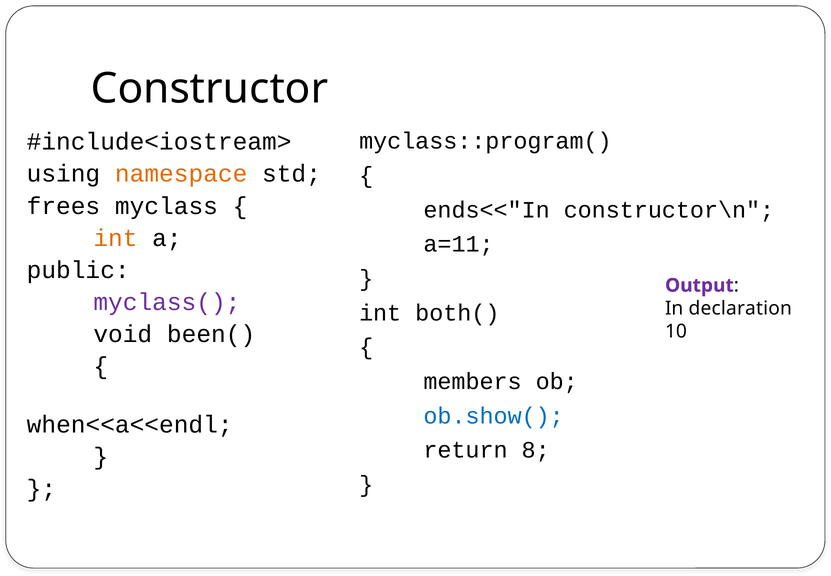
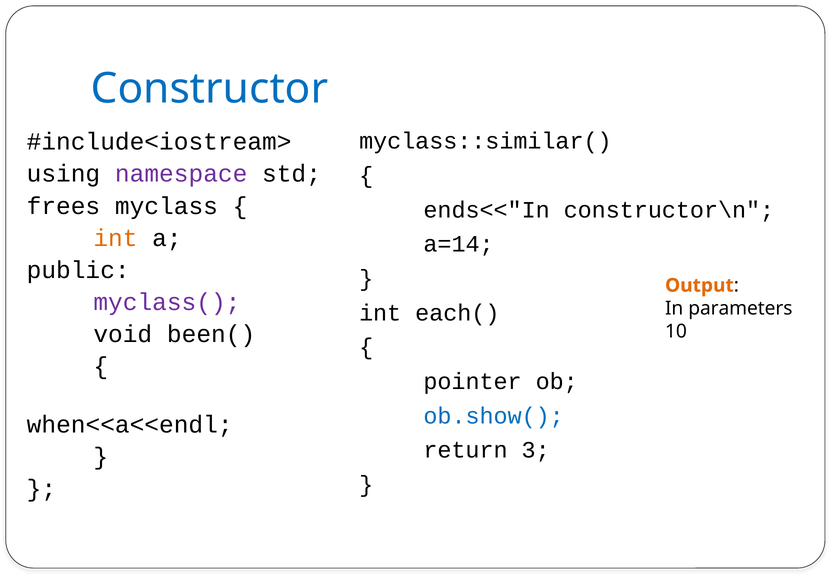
Constructor colour: black -> blue (209, 89)
myclass::program(: myclass::program( -> myclass::similar( (485, 141)
namespace colour: orange -> purple (181, 174)
a=11: a=11 -> a=14 (459, 244)
Output colour: purple -> orange (699, 285)
declaration: declaration -> parameters (740, 308)
both(: both( -> each( (457, 312)
members: members -> pointer (473, 381)
8: 8 -> 3 (536, 450)
